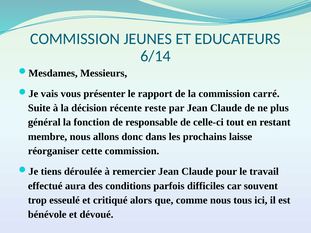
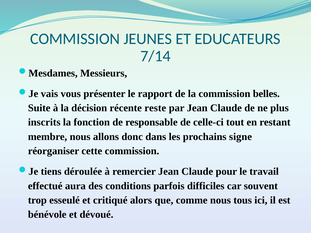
6/14: 6/14 -> 7/14 (155, 56)
carré: carré -> belles (266, 94)
général: général -> inscrits (44, 122)
laisse: laisse -> signe (240, 137)
